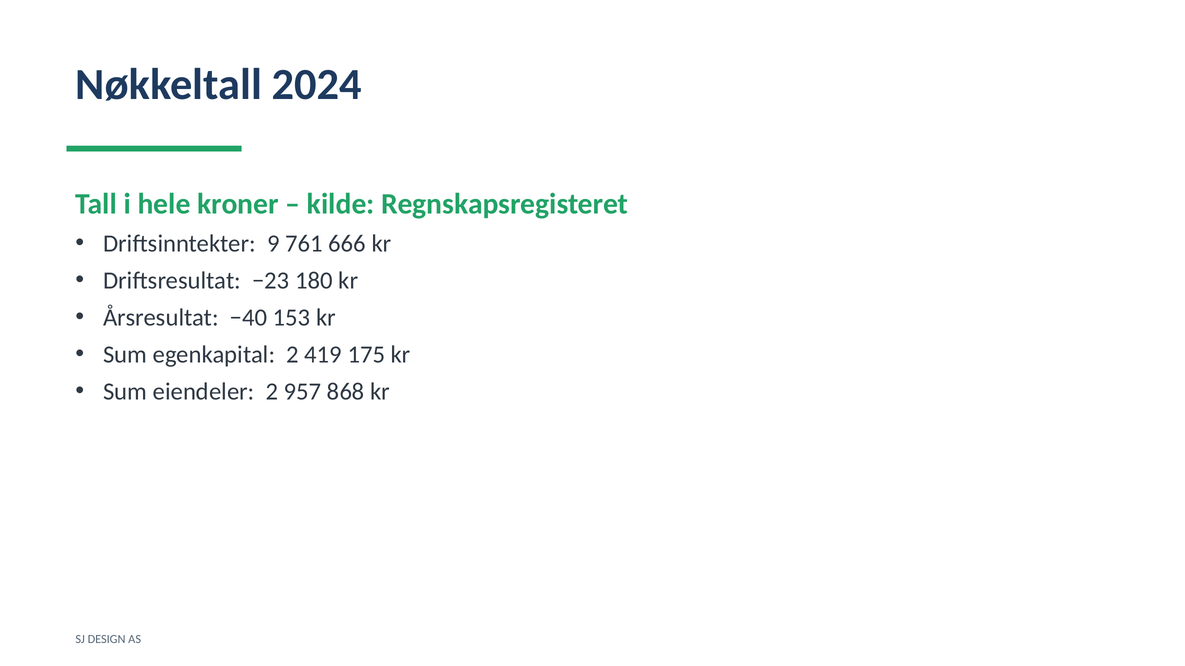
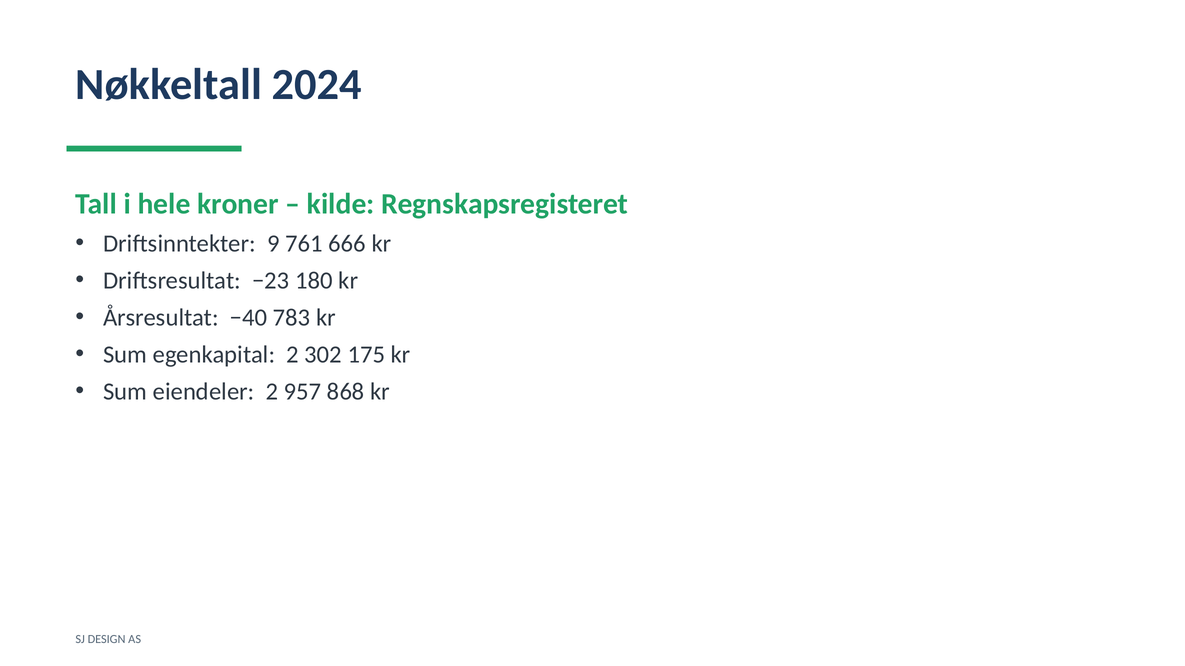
153: 153 -> 783 (292, 318)
419: 419 -> 302 (323, 355)
